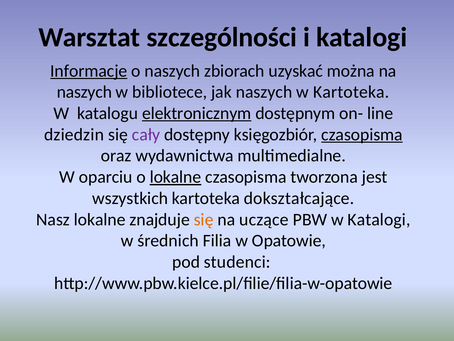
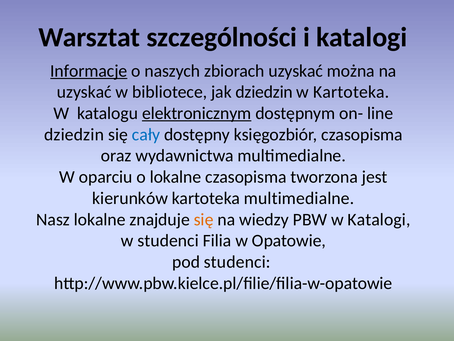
naszych: naszych -> uzyskać (84, 92)
jak naszych: naszych -> dziedzin (264, 92)
cały colour: purple -> blue (146, 134)
czasopisma underline: present -> none (362, 134)
lokalne underline: present -> none (175, 177)
wszystkich: wszystkich -> kierunków (130, 198)
kartoteka dokształcające: dokształcające -> multimedialne (299, 198)
uczące: uczące -> wiedzy (264, 219)
w średnich: średnich -> studenci (168, 240)
